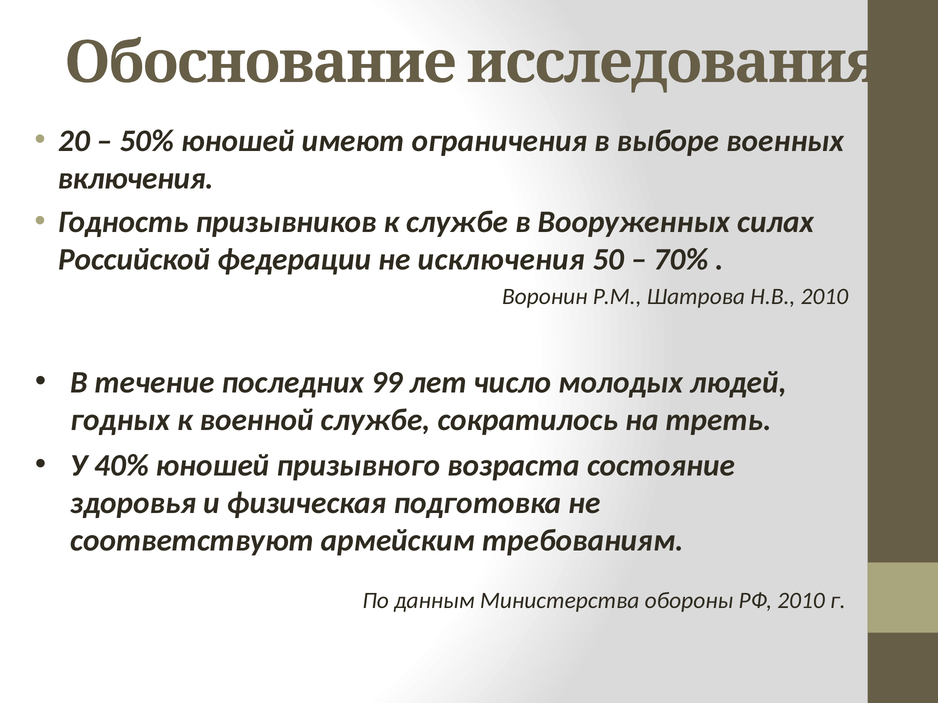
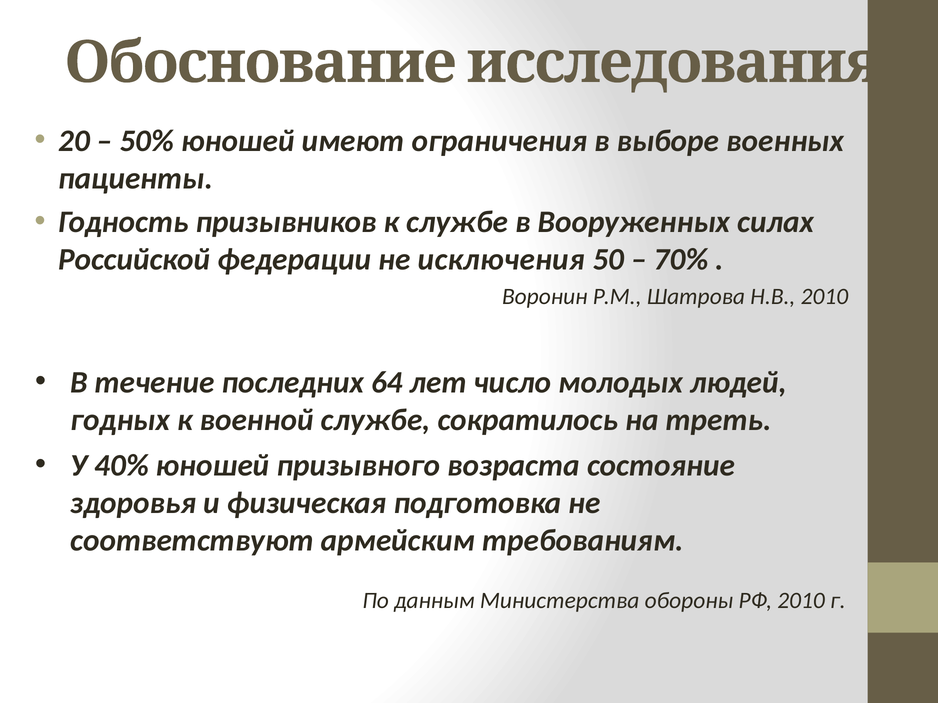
включения: включения -> пациенты (136, 179)
99: 99 -> 64 (387, 383)
